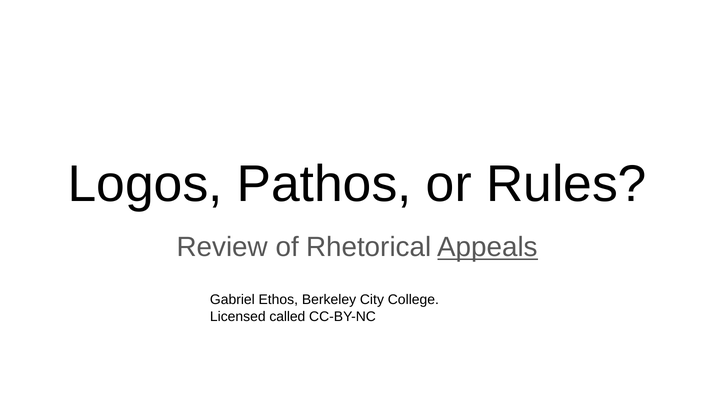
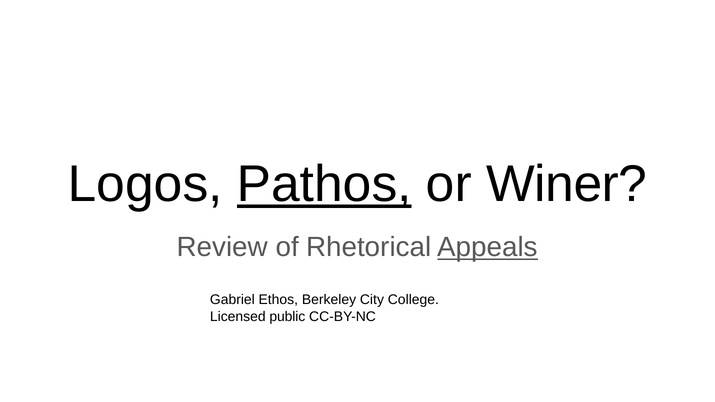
Pathos underline: none -> present (324, 184)
Rules: Rules -> Winer (567, 184)
called: called -> public (287, 317)
